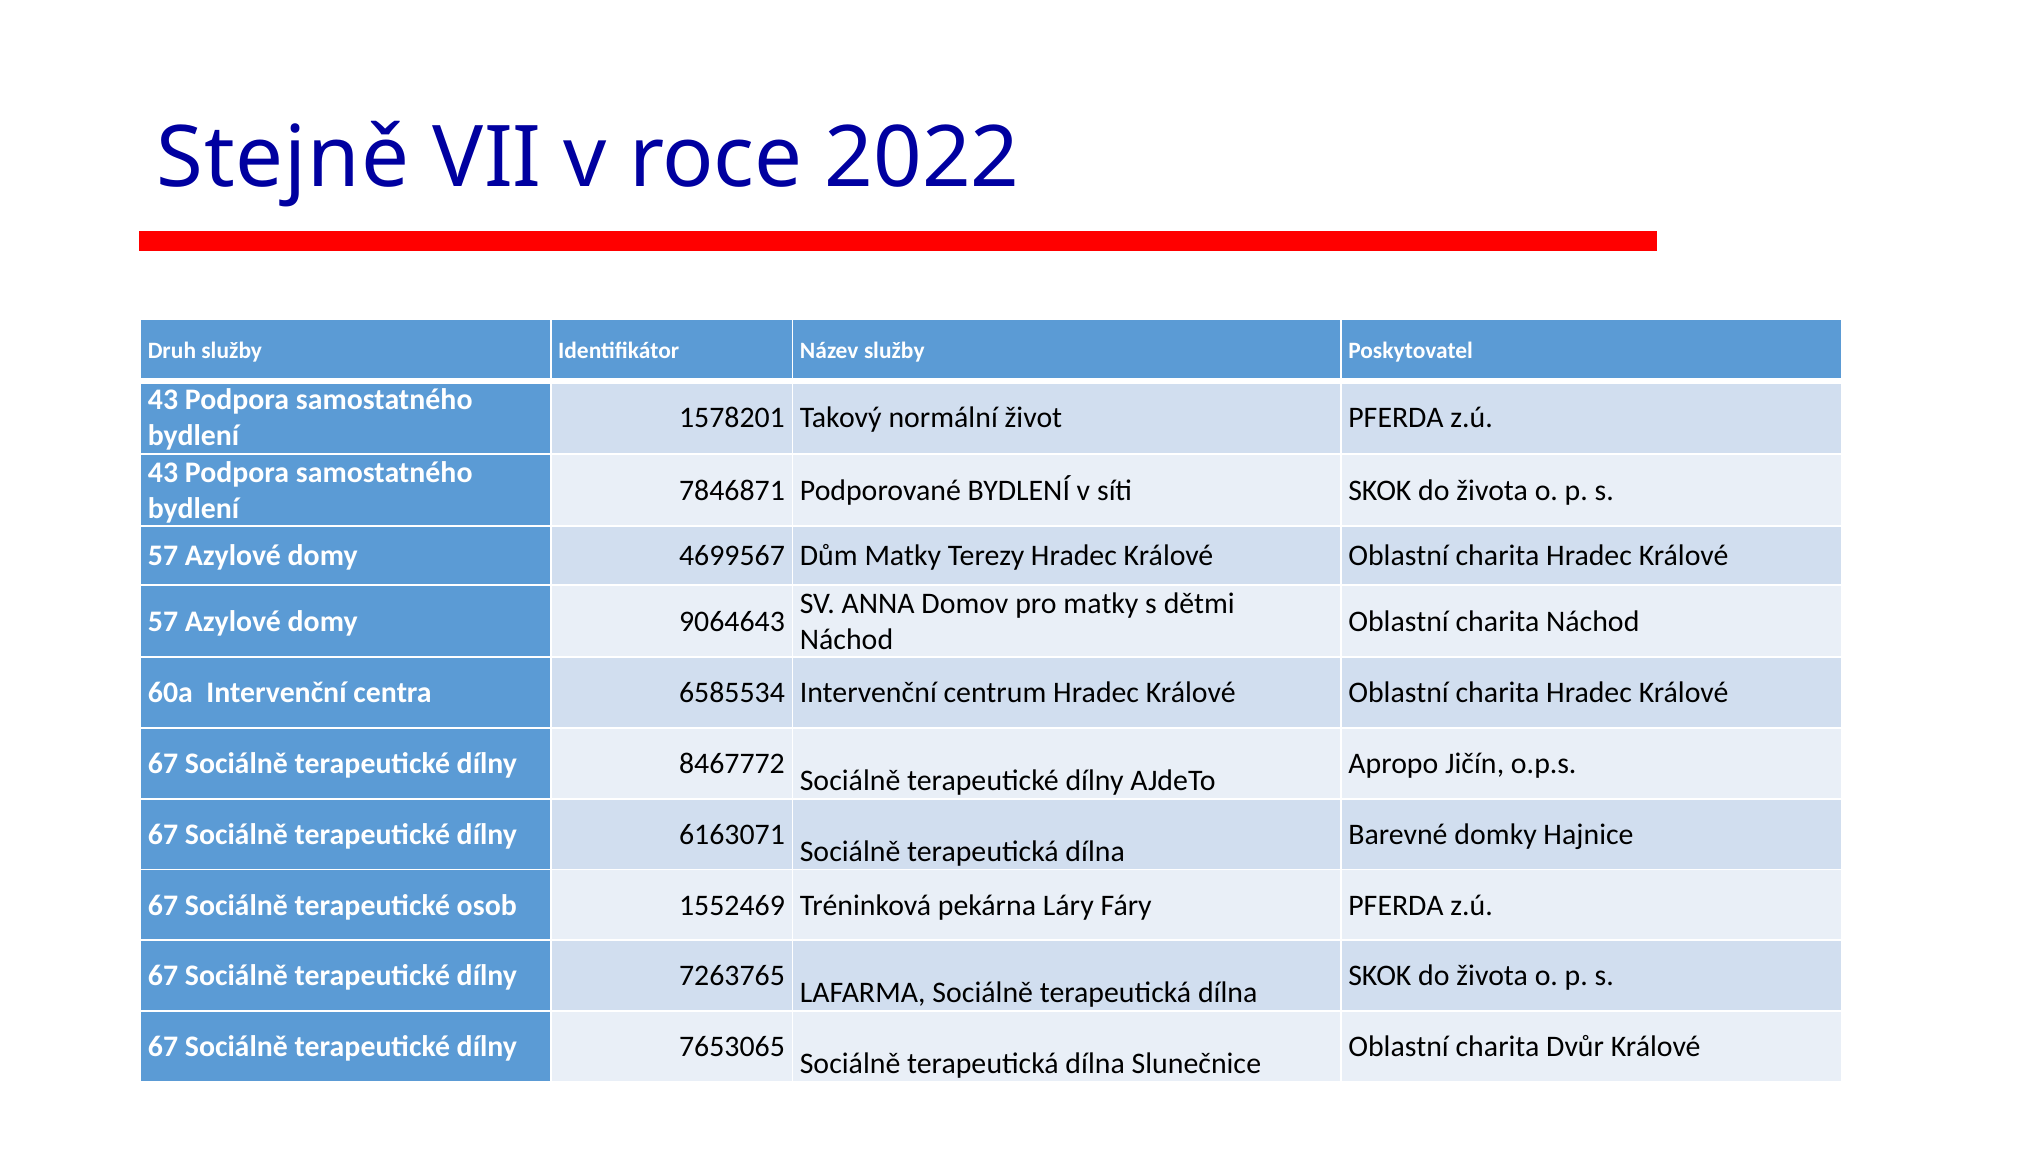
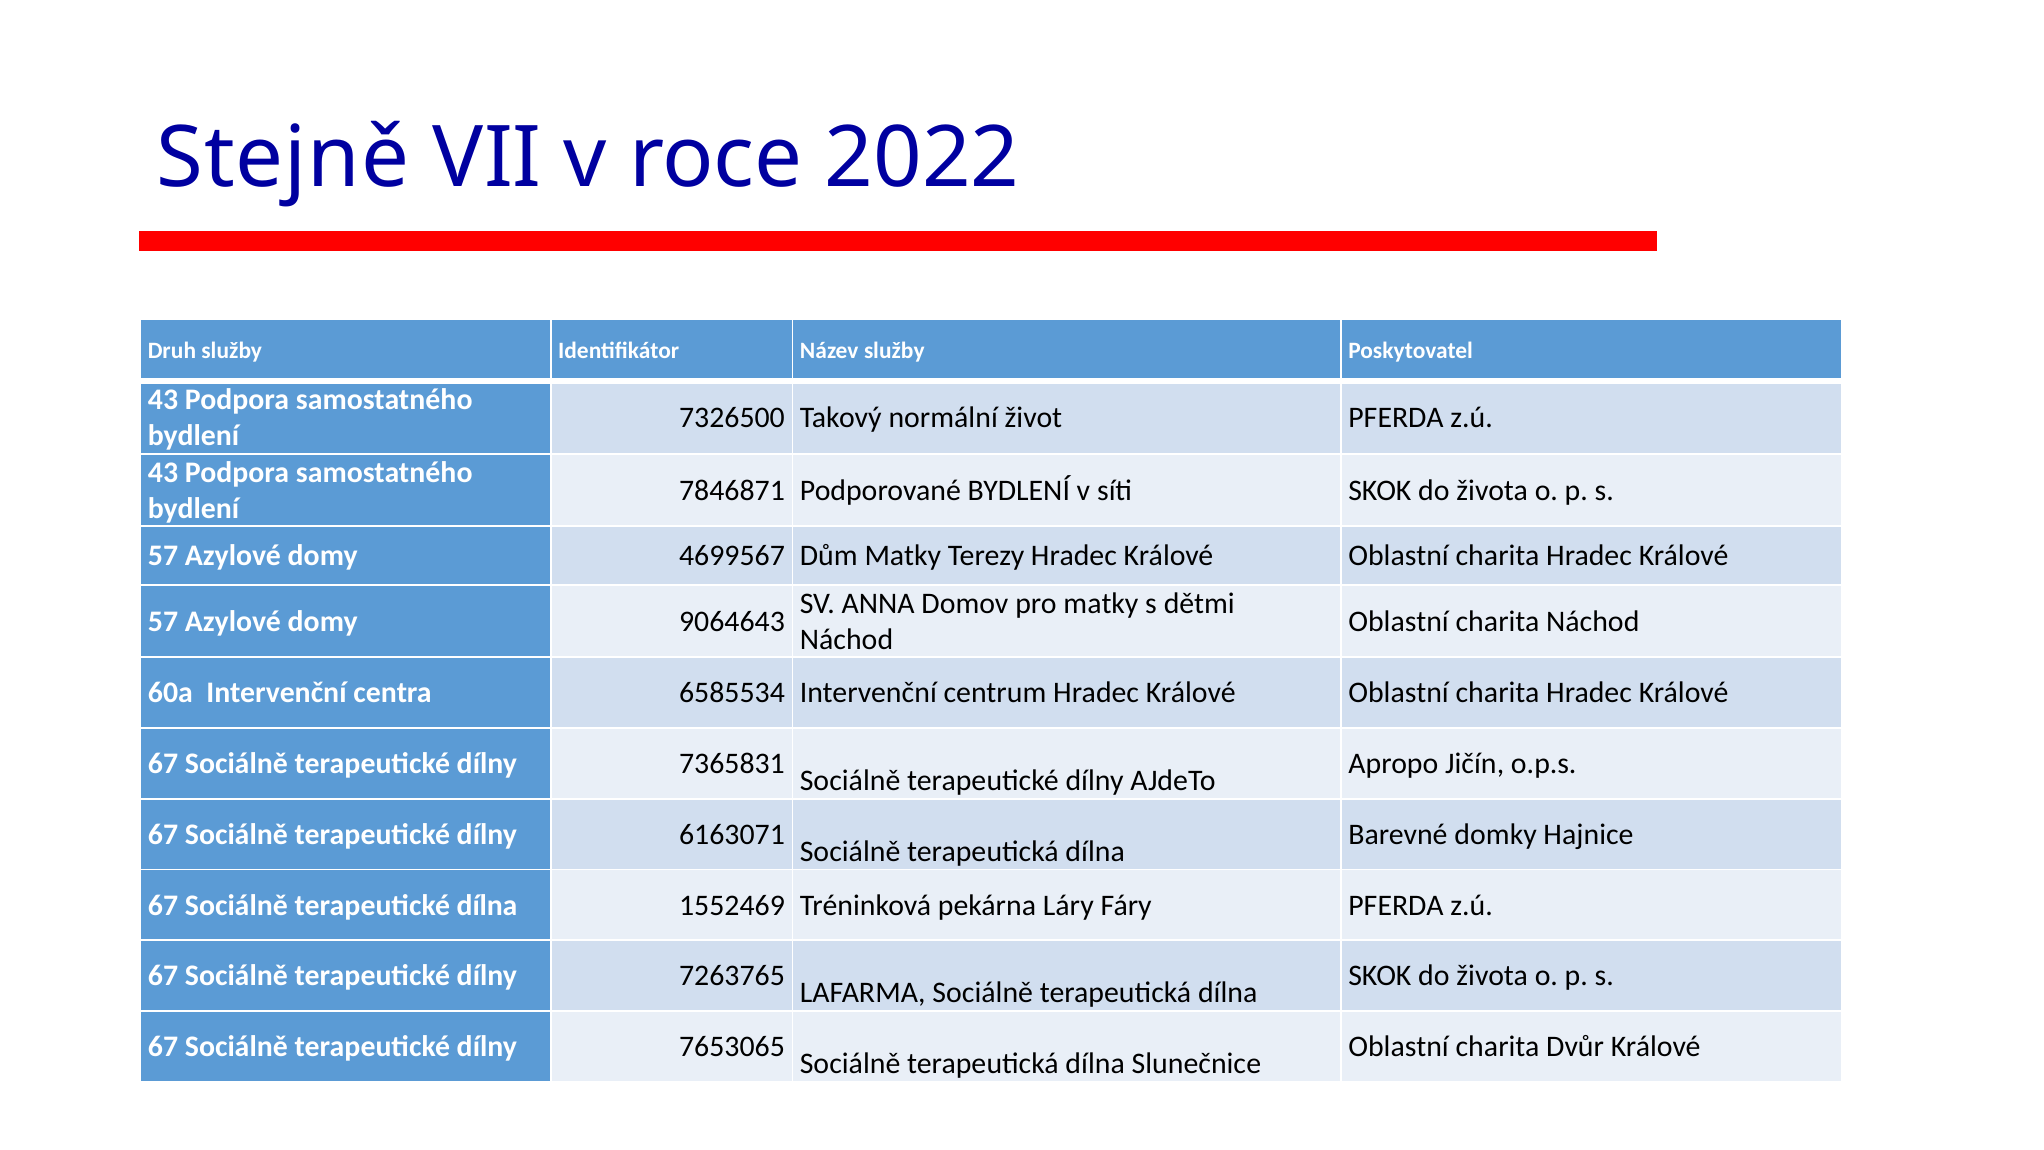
1578201: 1578201 -> 7326500 (732, 418)
8467772: 8467772 -> 7365831 (732, 764)
terapeutické osob: osob -> dílna (487, 905)
